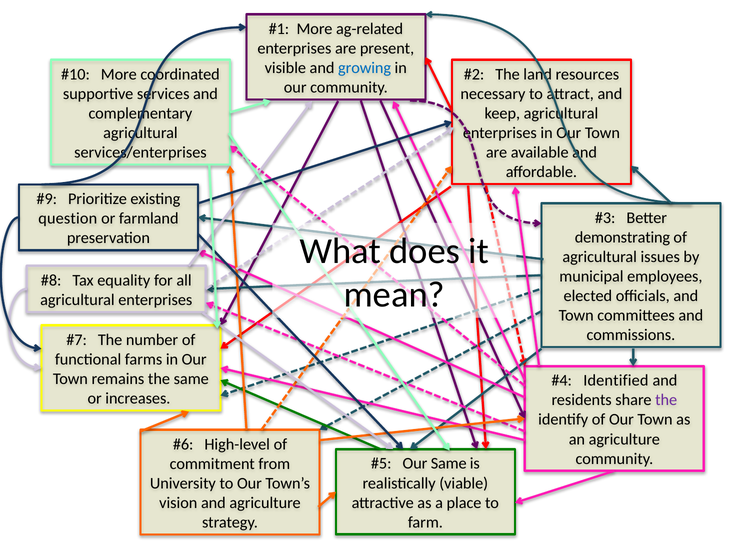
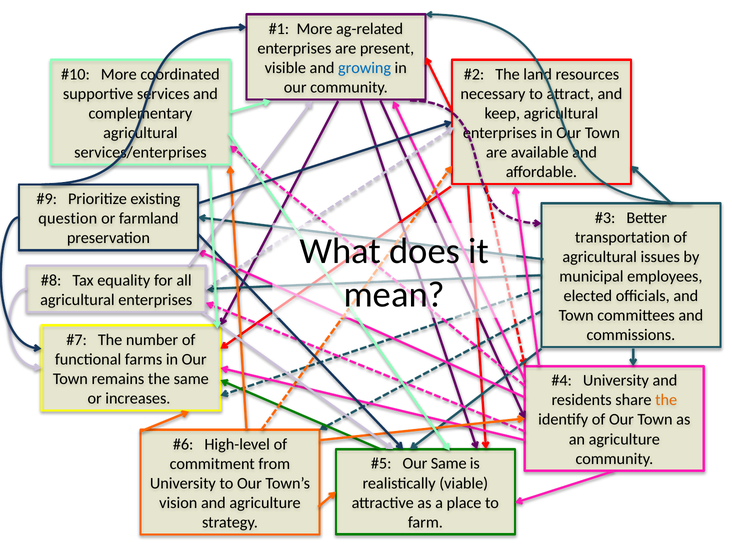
demonstrating: demonstrating -> transportation (622, 237)
Identified: Identified -> University (616, 381)
the colour: purple -> orange (666, 400)
